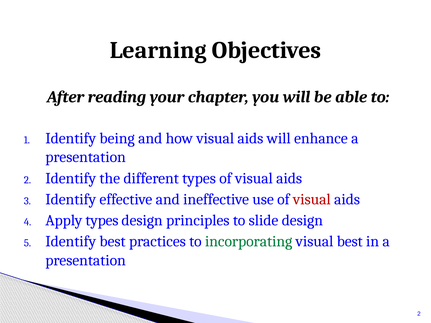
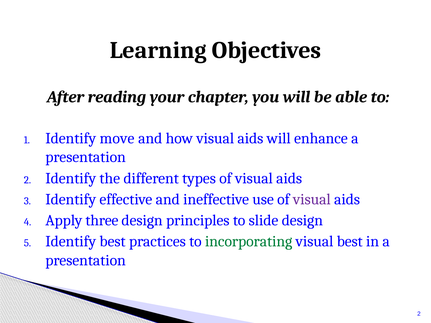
being: being -> move (117, 139)
visual colour: red -> purple (312, 199)
Apply types: types -> three (102, 221)
